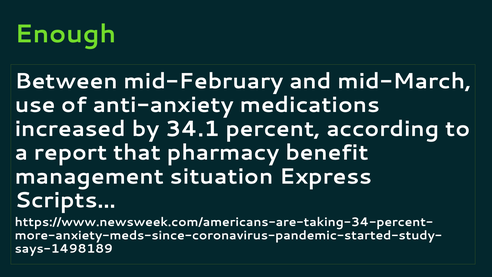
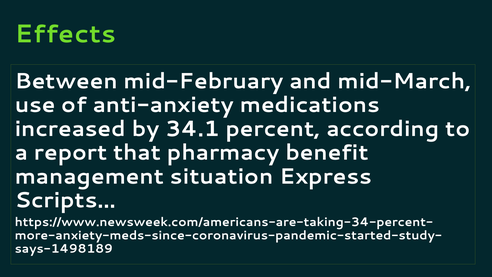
Enough: Enough -> Effects (65, 34)
